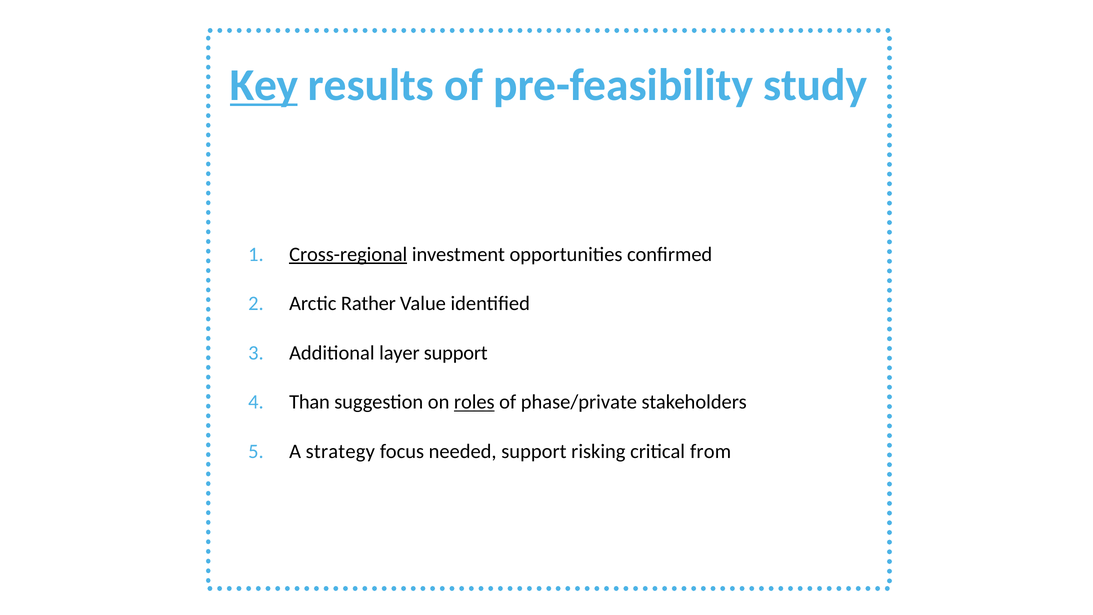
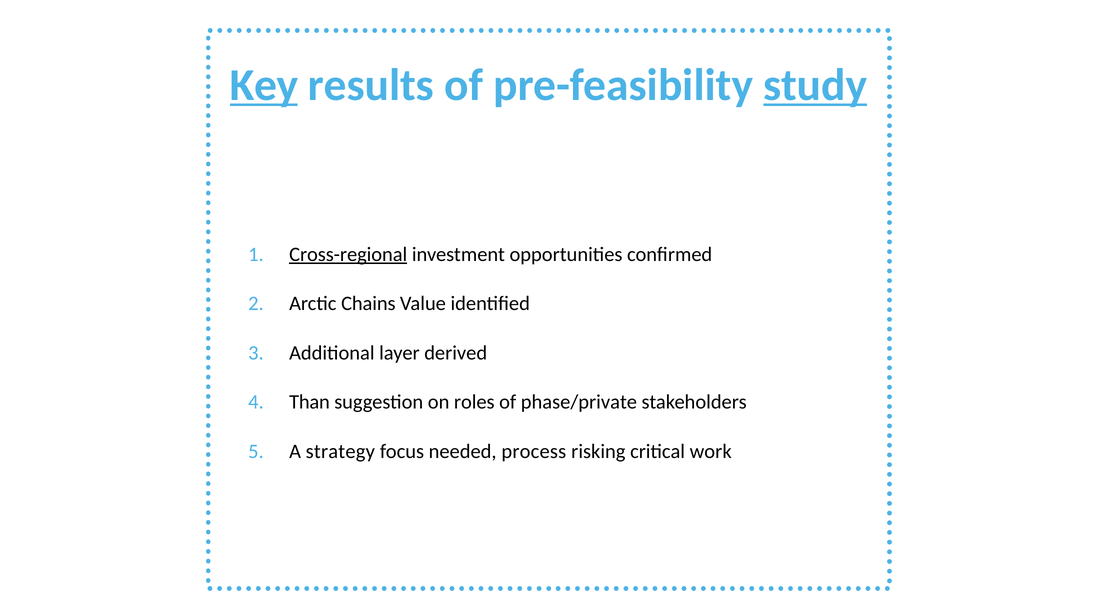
study underline: none -> present (815, 85)
Rather: Rather -> Chains (368, 304)
layer support: support -> derived (456, 353)
roles underline: present -> none (474, 402)
needed support: support -> process (534, 451)
from: from -> work (711, 451)
